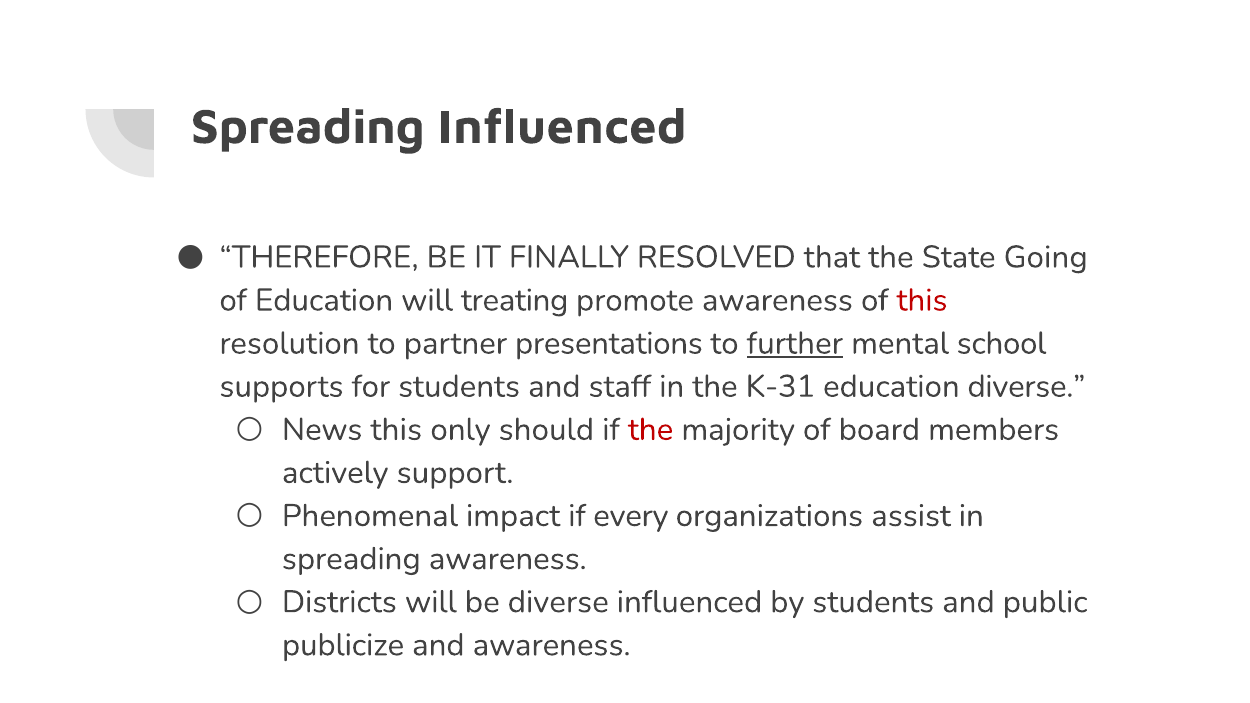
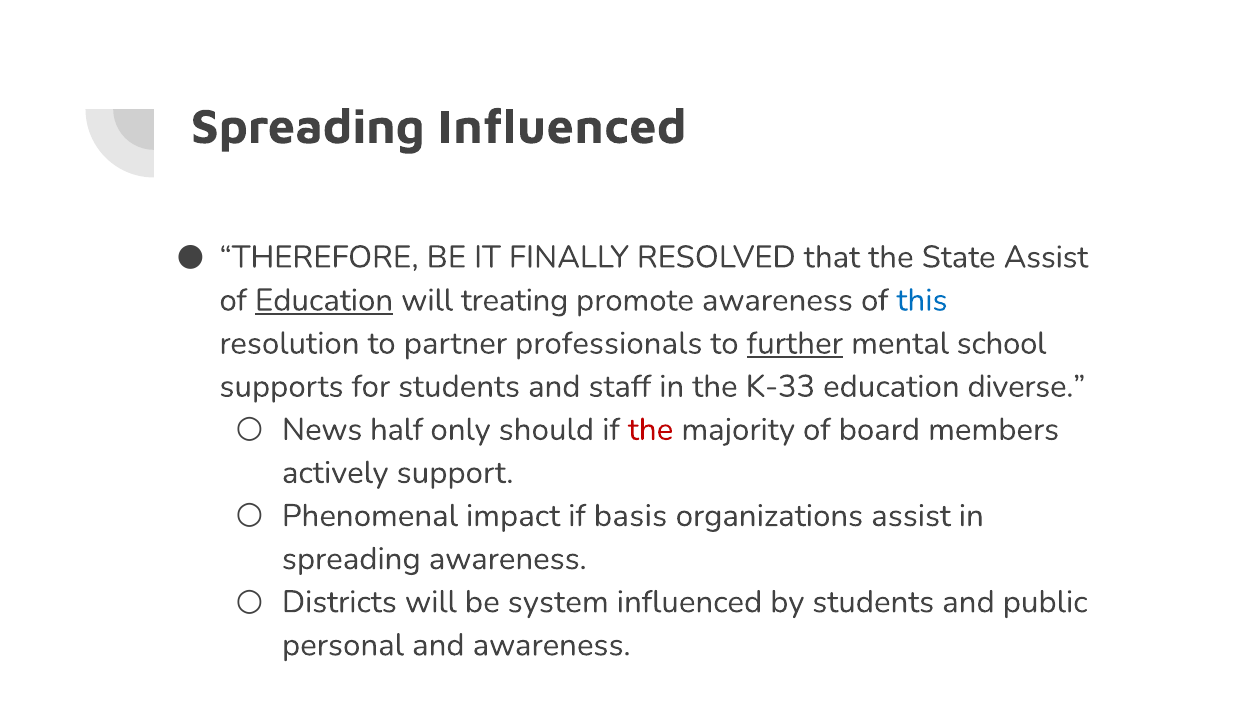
State Going: Going -> Assist (1046, 257)
Education underline: none -> present (324, 300)
this colour: red -> blue (922, 300)
presentations: presentations -> professionals (609, 343)
K-31: K-31 -> K-33 (780, 386)
News this: this -> half (397, 430)
every: every -> basis (631, 516)
be diverse: diverse -> system (558, 602)
publicize: publicize -> personal (343, 645)
